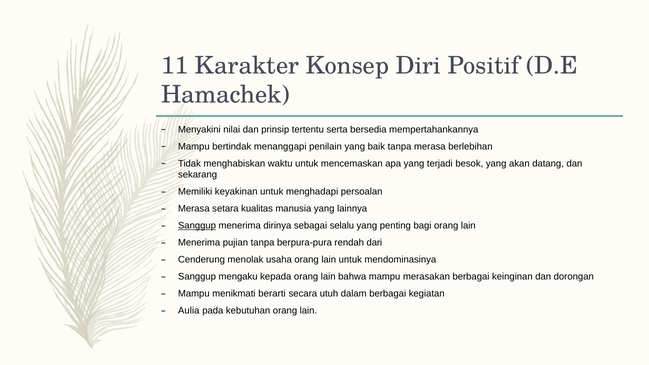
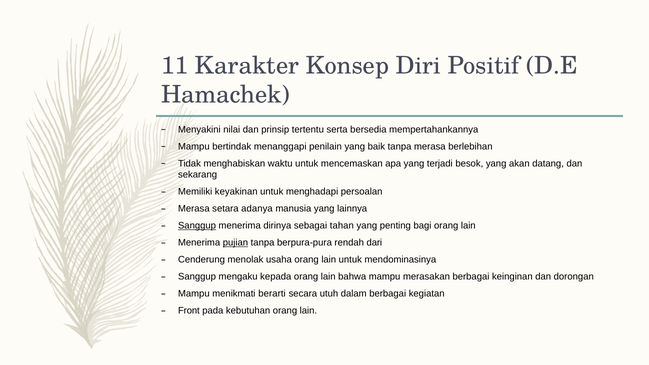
kualitas: kualitas -> adanya (257, 209)
selalu: selalu -> tahan (342, 226)
pujian underline: none -> present (235, 243)
Aulia: Aulia -> Front (189, 311)
